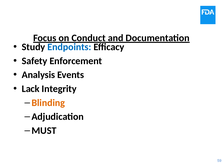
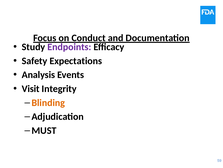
Endpoints colour: blue -> purple (69, 47)
Enforcement: Enforcement -> Expectations (76, 61)
Lack: Lack -> Visit (31, 88)
